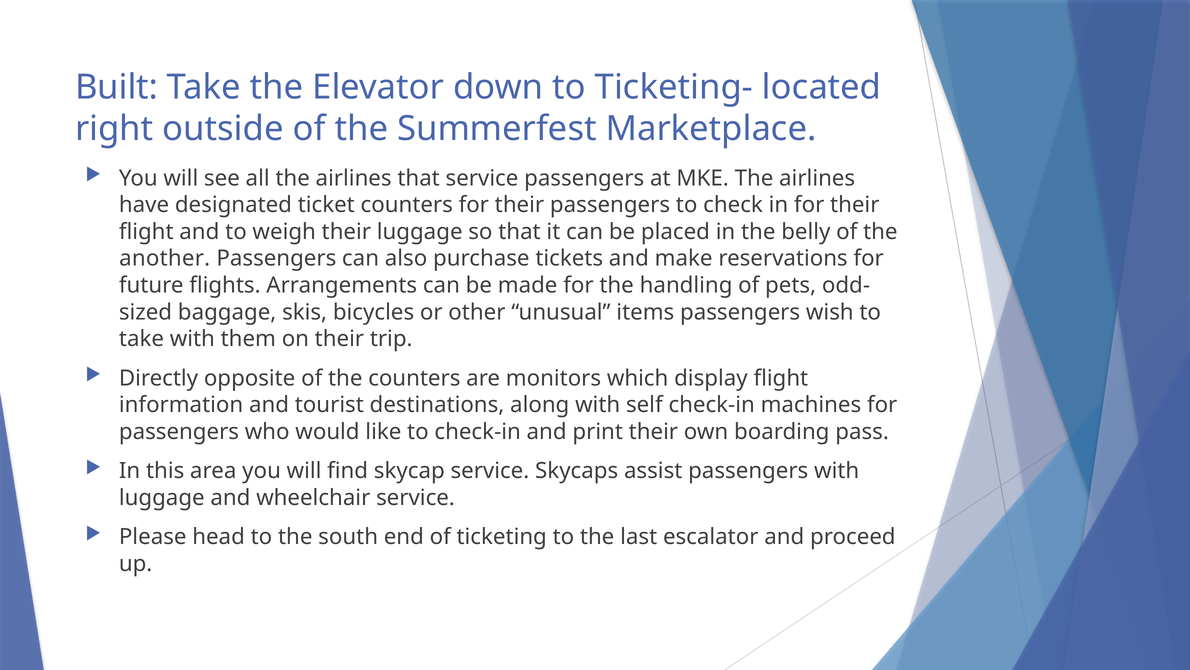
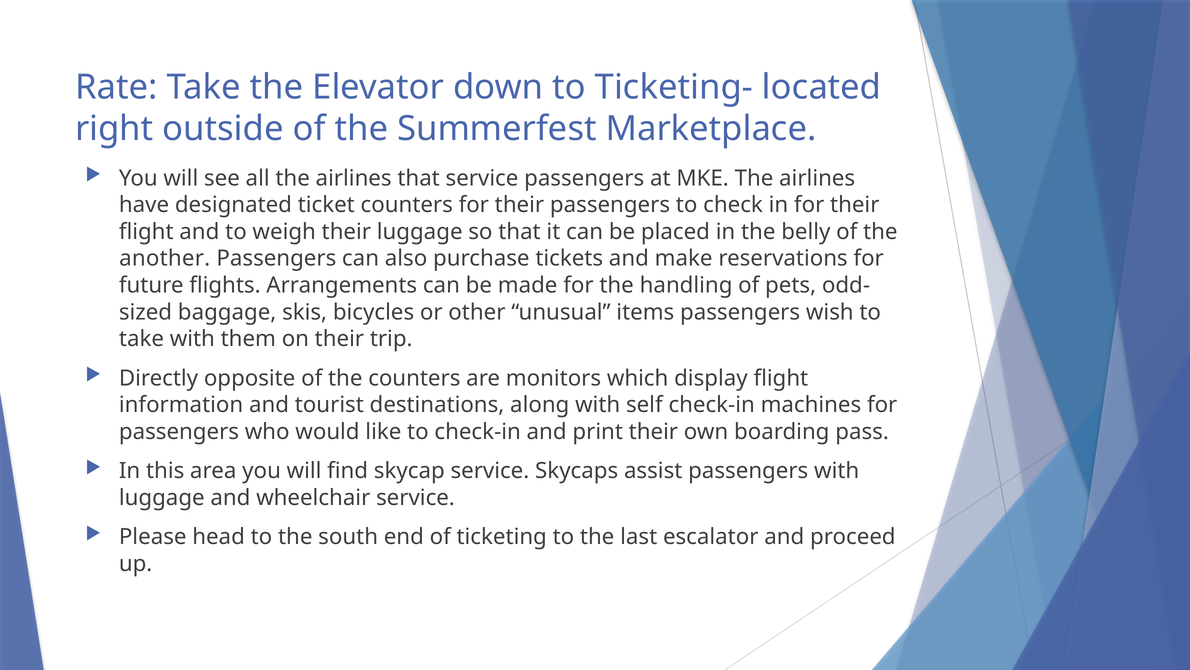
Built: Built -> Rate (116, 87)
